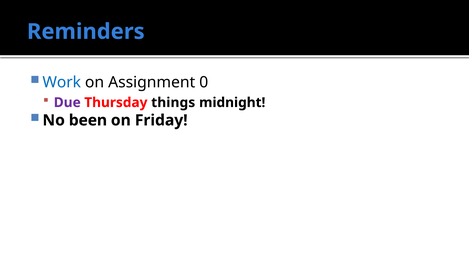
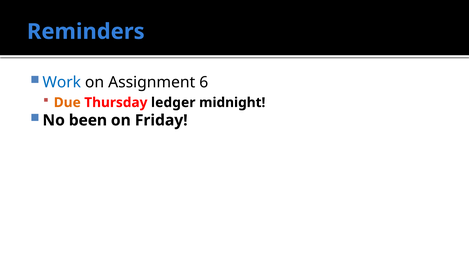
0: 0 -> 6 (204, 82)
Due colour: purple -> orange (67, 102)
things: things -> ledger (173, 102)
